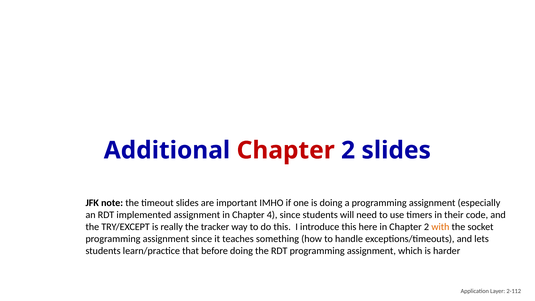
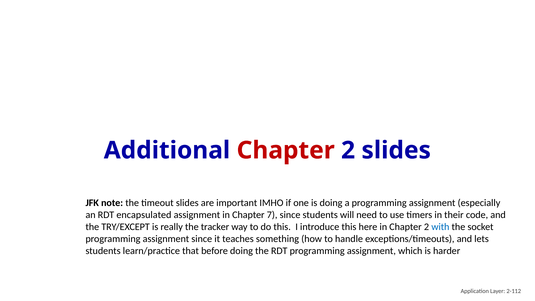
implemented: implemented -> encapsulated (144, 215)
4: 4 -> 7 (272, 215)
with colour: orange -> blue (440, 227)
